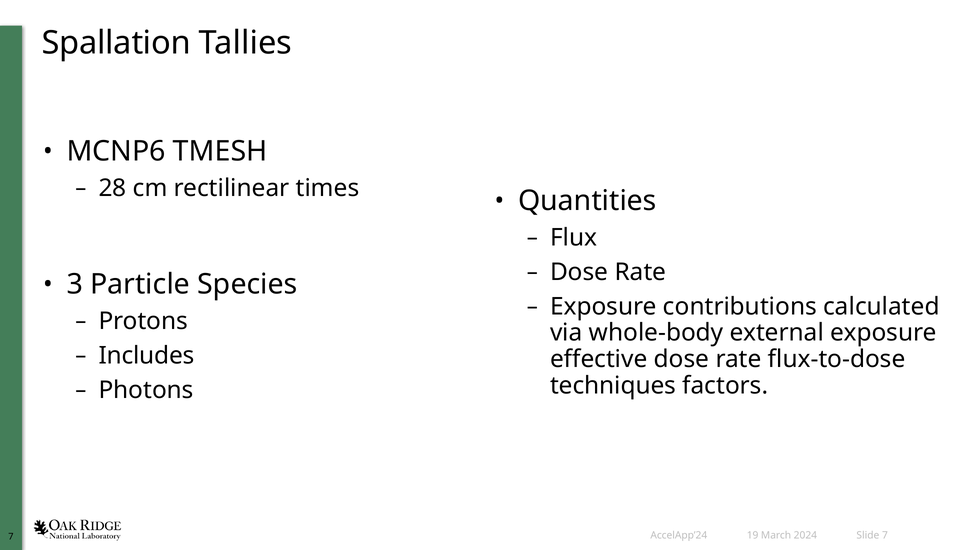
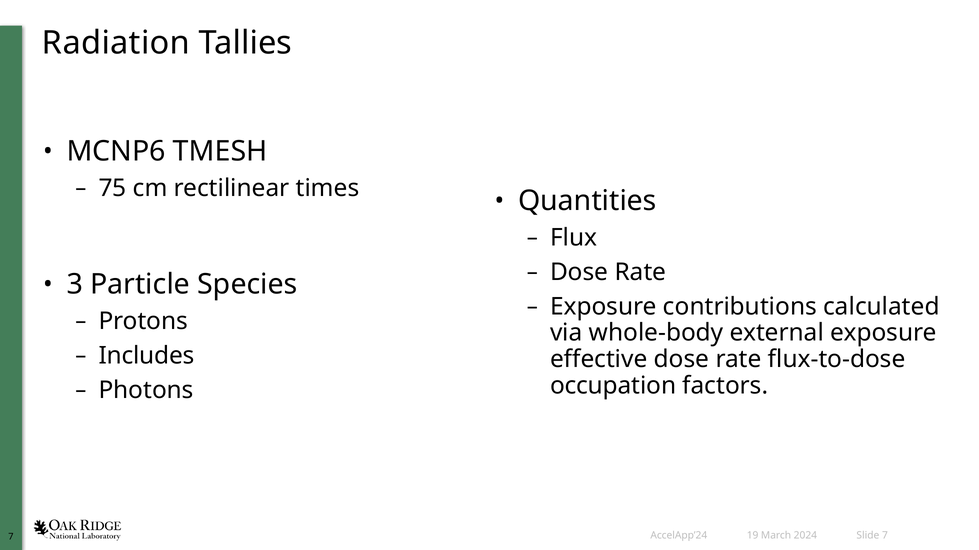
Spallation: Spallation -> Radiation (116, 43)
28: 28 -> 75 (113, 189)
techniques: techniques -> occupation (613, 386)
